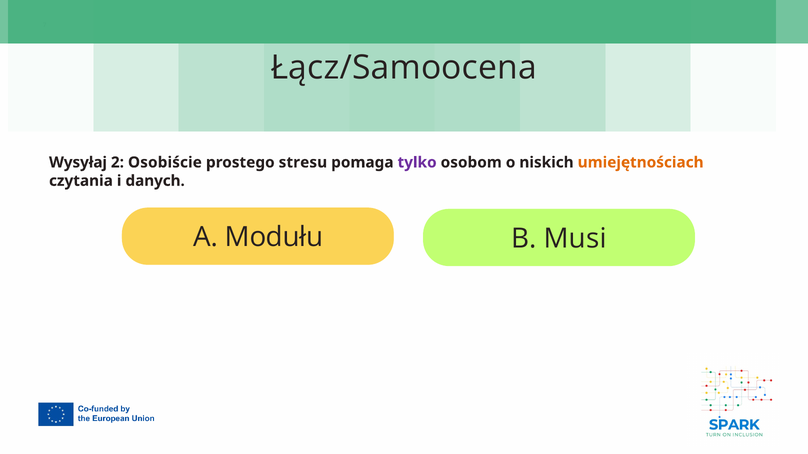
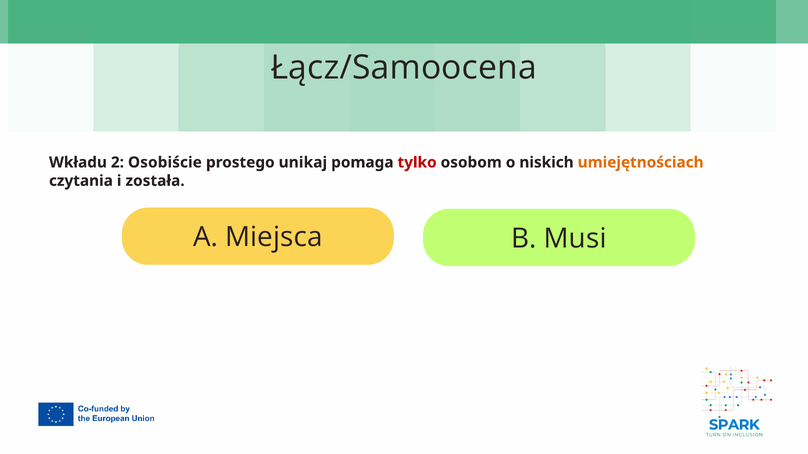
Wysyłaj: Wysyłaj -> Wkładu (78, 163)
stresu: stresu -> unikaj (303, 163)
tylko colour: purple -> red (417, 163)
danych: danych -> została (155, 181)
Modułu: Modułu -> Miejsca (274, 237)
